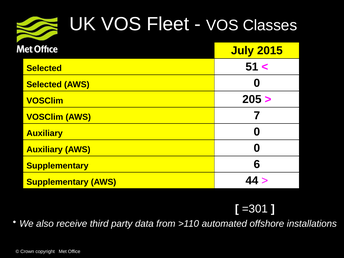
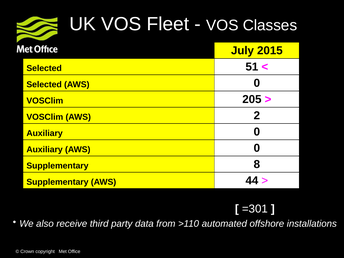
7: 7 -> 2 (257, 116)
6: 6 -> 8 (257, 164)
